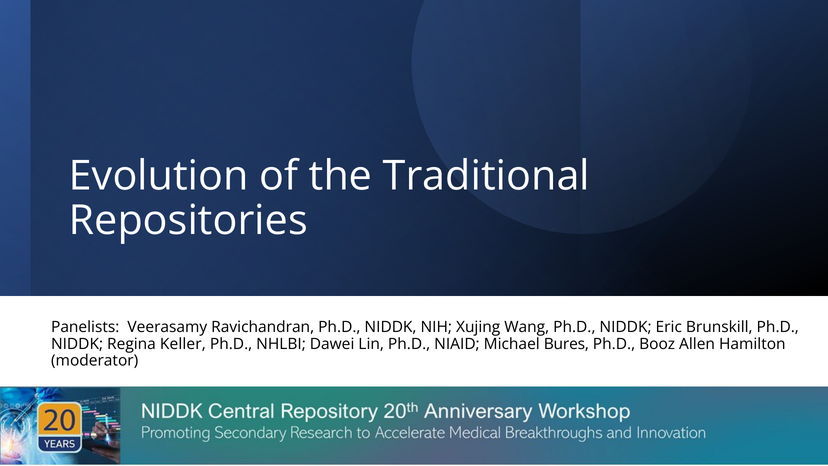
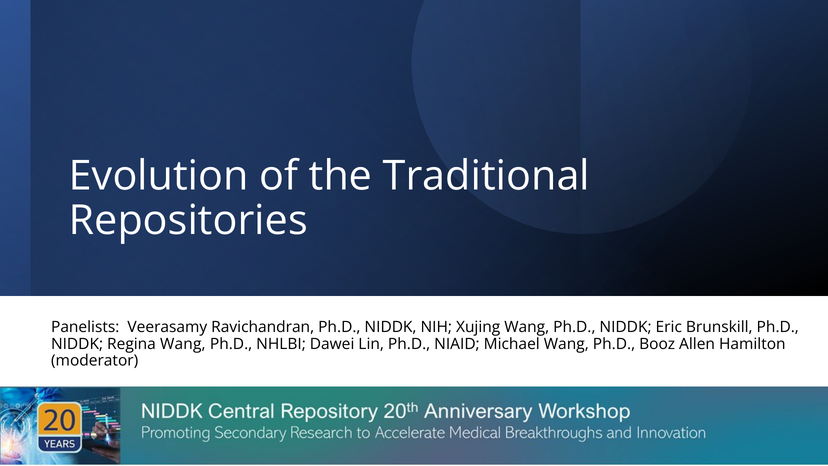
Regina Keller: Keller -> Wang (183, 344)
Michael Bures: Bures -> Wang (566, 344)
